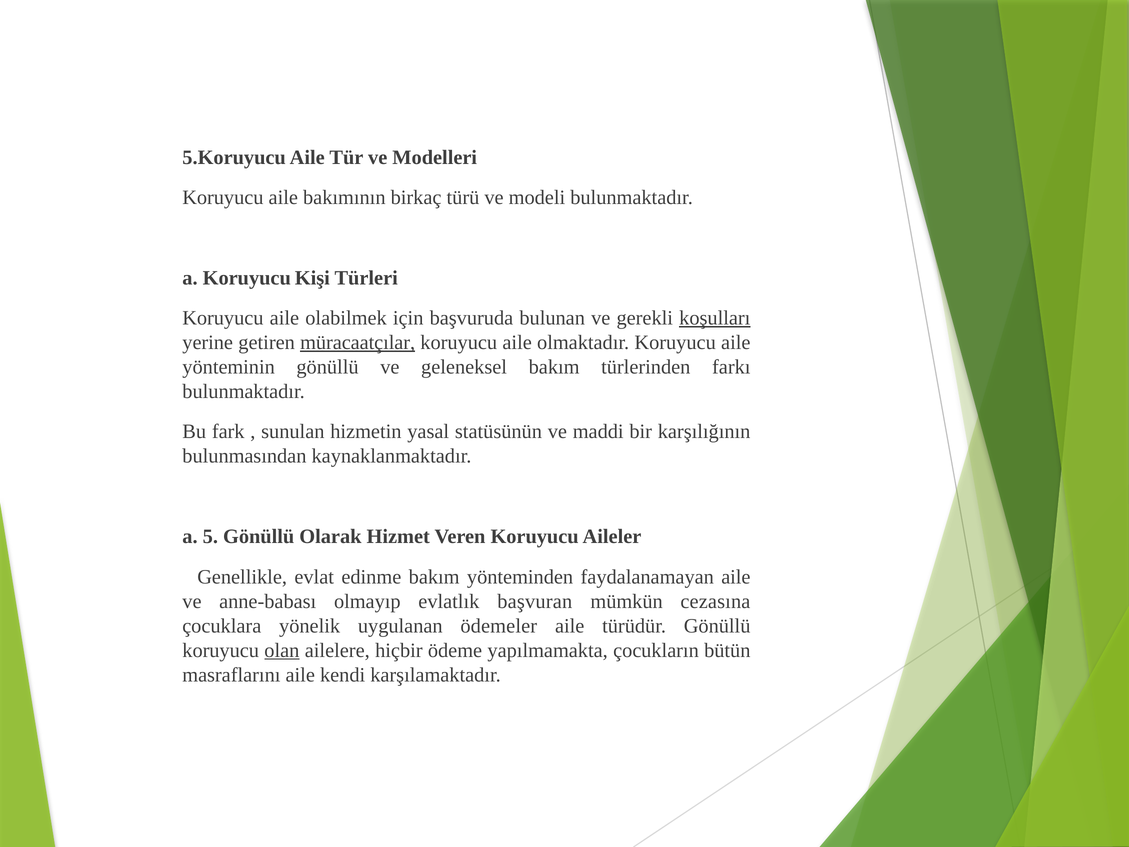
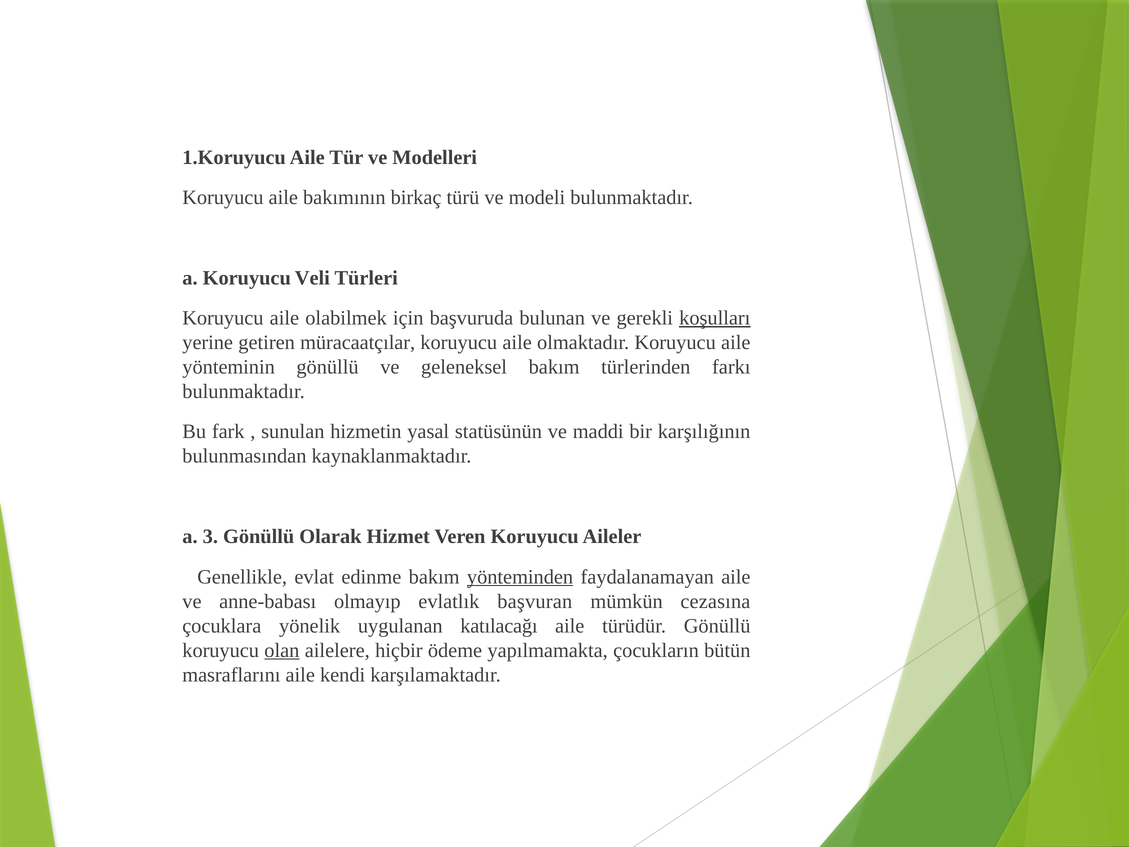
5.Koruyucu: 5.Koruyucu -> 1.Koruyucu (234, 157)
Kişi: Kişi -> Veli (312, 278)
müracaatçılar underline: present -> none (358, 342)
5: 5 -> 3 (210, 536)
yönteminden underline: none -> present (520, 577)
ödemeler: ödemeler -> katılacağı (499, 626)
